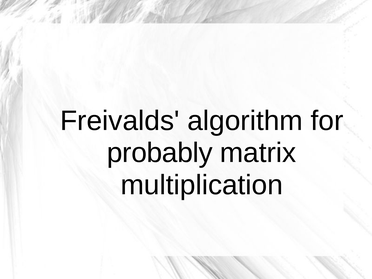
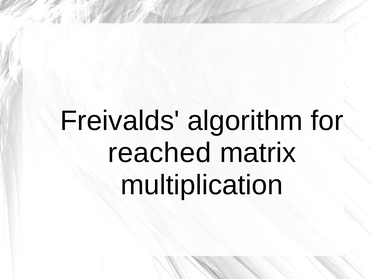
probably: probably -> reached (160, 153)
